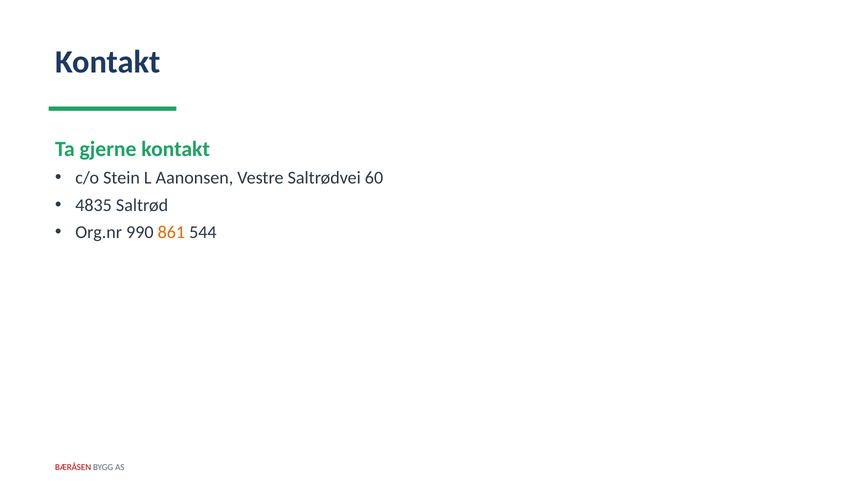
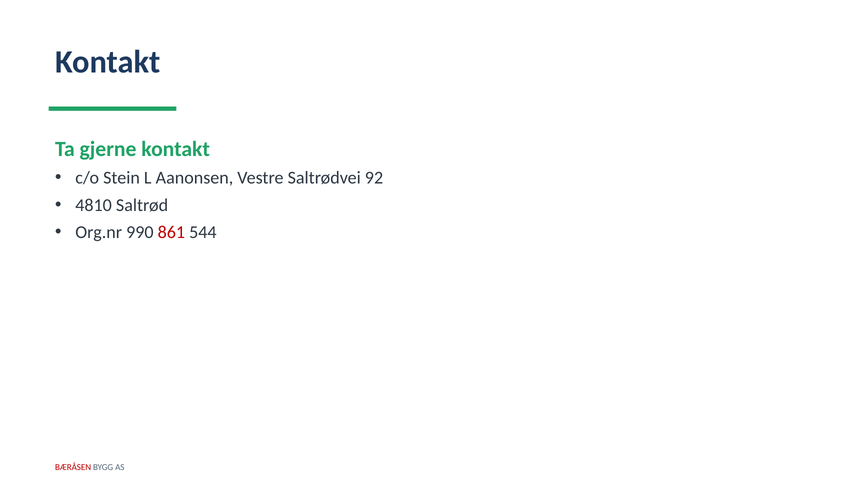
60: 60 -> 92 (374, 178)
4835: 4835 -> 4810 (94, 205)
861 colour: orange -> red (171, 232)
